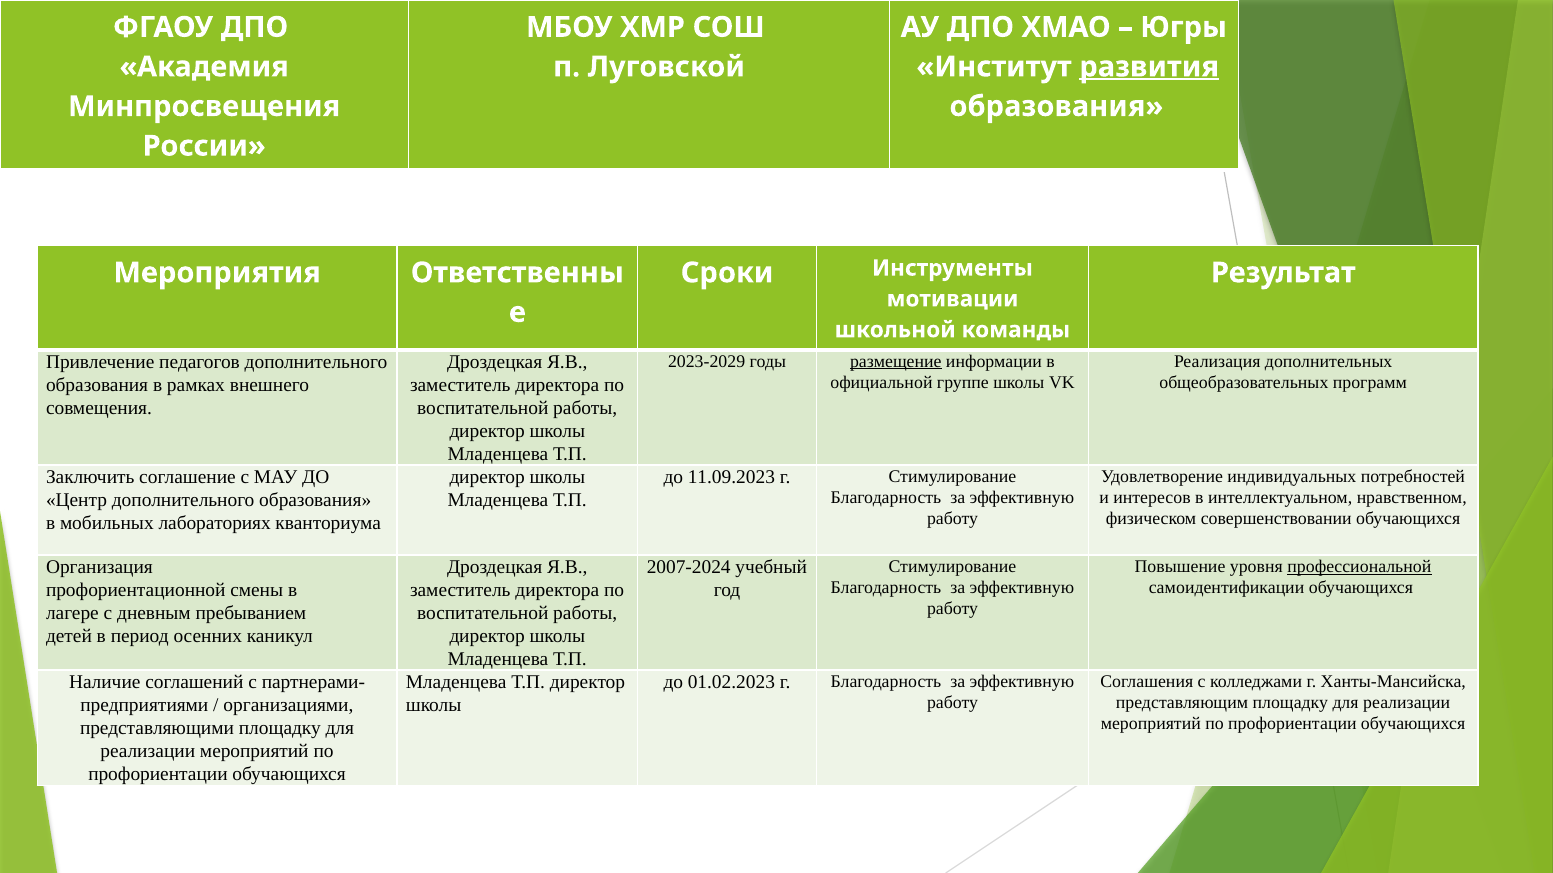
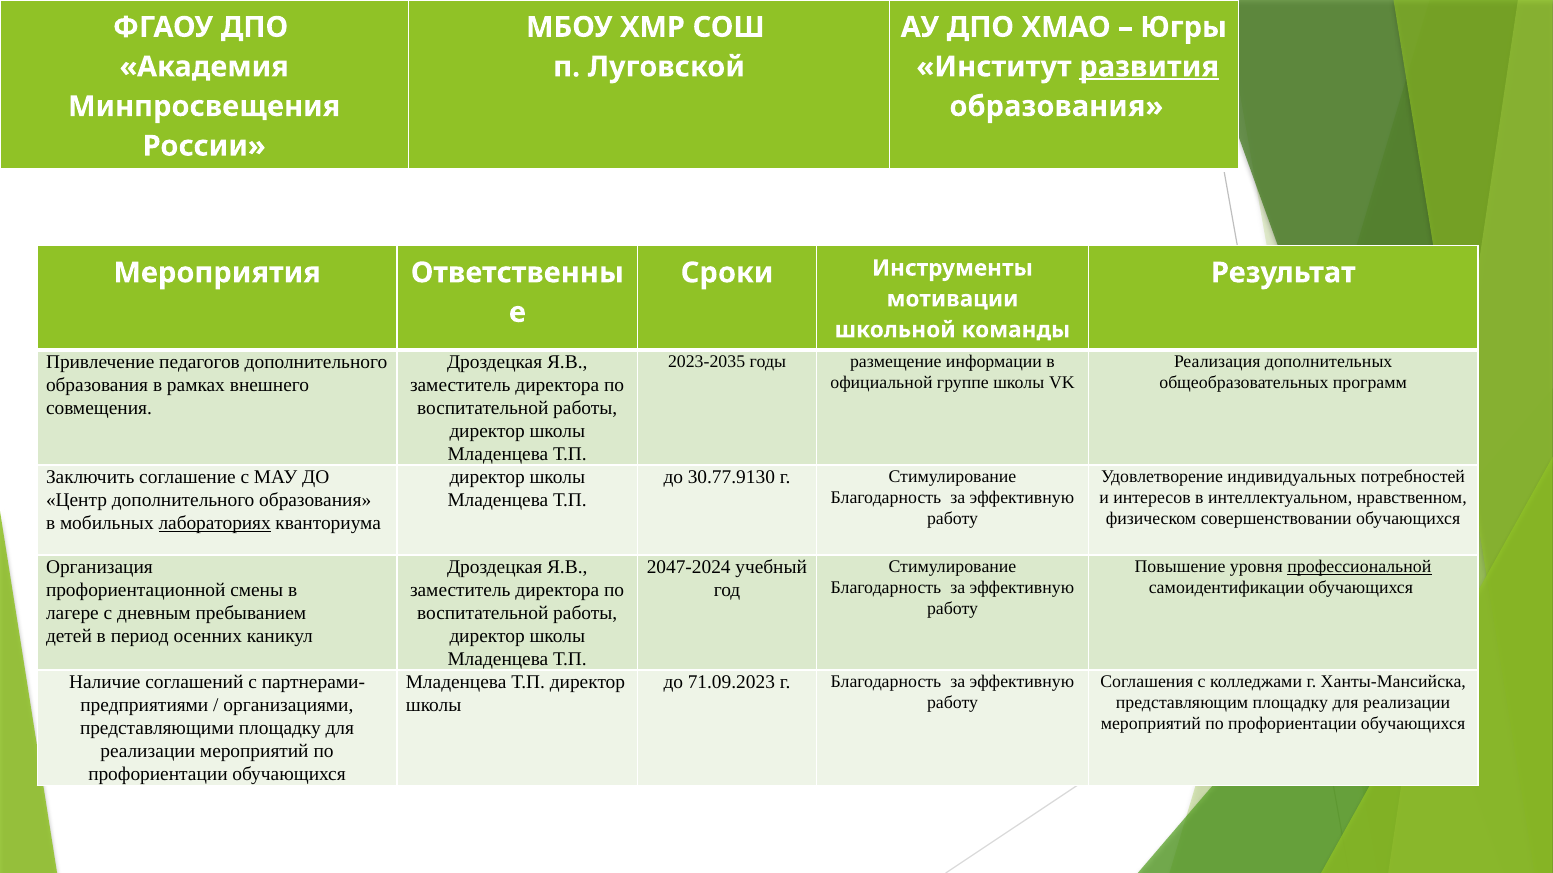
2023-2029: 2023-2029 -> 2023-2035 (707, 361)
размещение underline: present -> none (896, 361)
11.09.2023: 11.09.2023 -> 30.77.9130 (731, 477)
лабораториях underline: none -> present (215, 524)
2007-2024: 2007-2024 -> 2047-2024 (689, 568)
01.02.2023: 01.02.2023 -> 71.09.2023 (731, 683)
